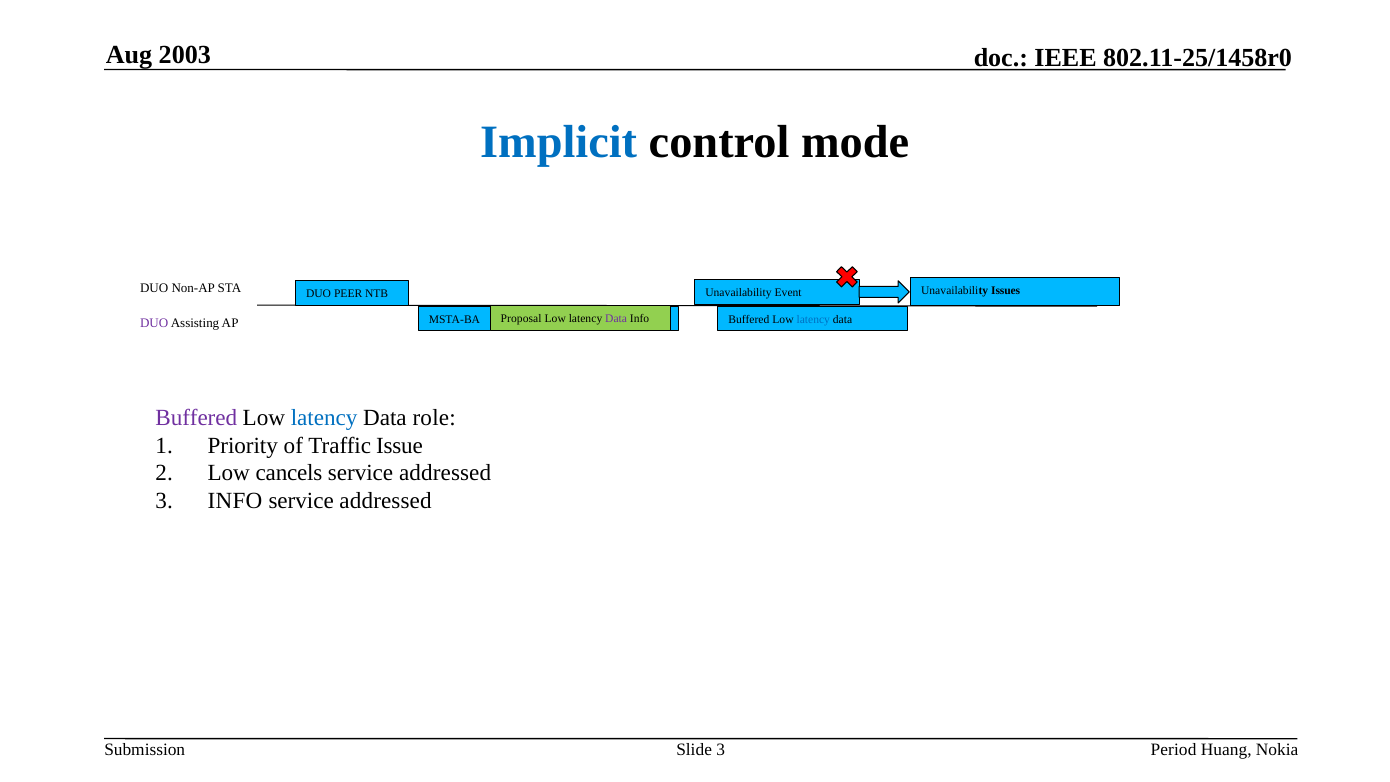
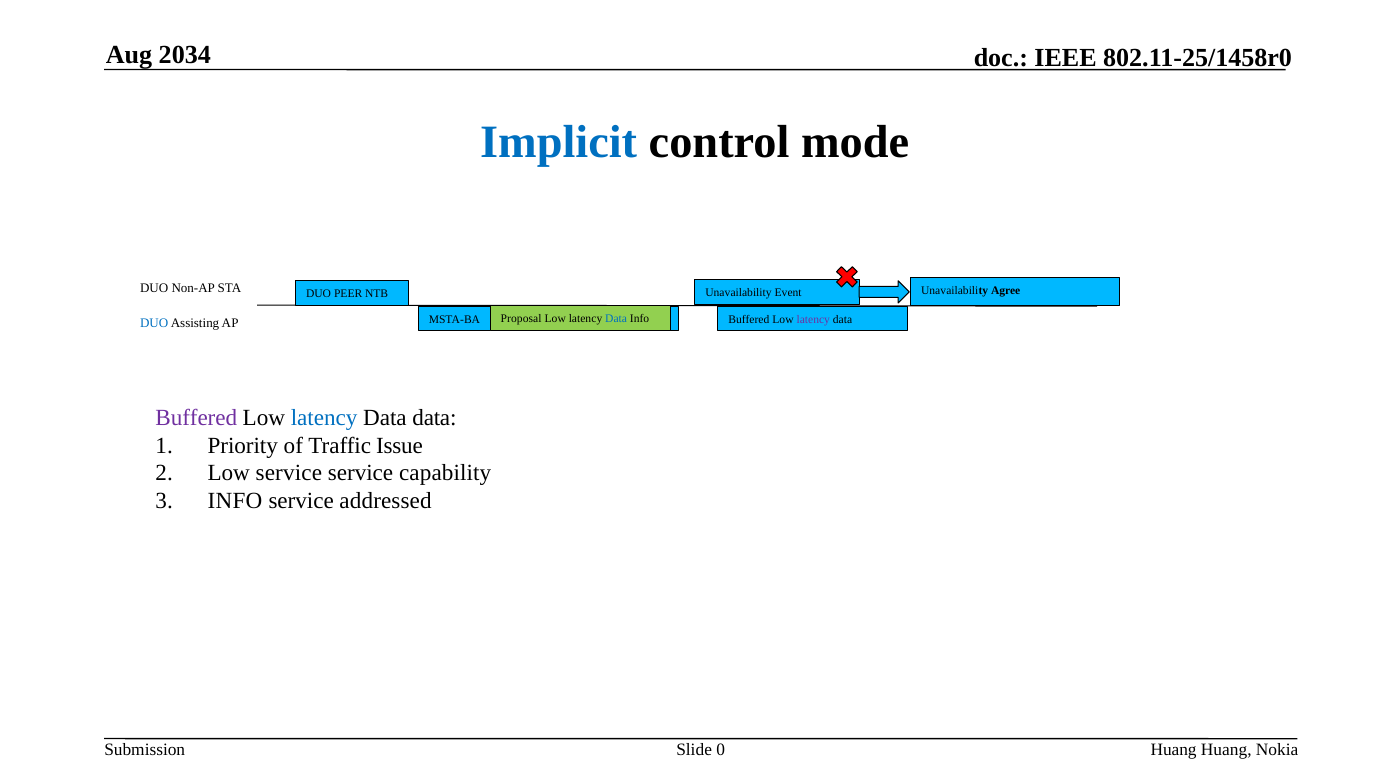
2003: 2003 -> 2034 (185, 55)
Issues: Issues -> Agree (1006, 291)
Data colour: purple -> blue (616, 318)
latency colour: blue -> purple (813, 319)
DUO colour: purple -> blue (154, 323)
Data role: role -> data (434, 418)
Low cancels: cancels -> service (289, 473)
addressed: addressed -> capability (445, 473)
Slide 3: 3 -> 0 (721, 750)
Period: Period -> Huang (1174, 750)
